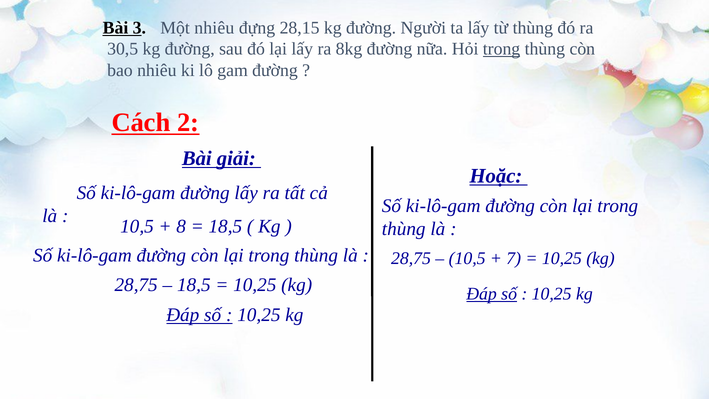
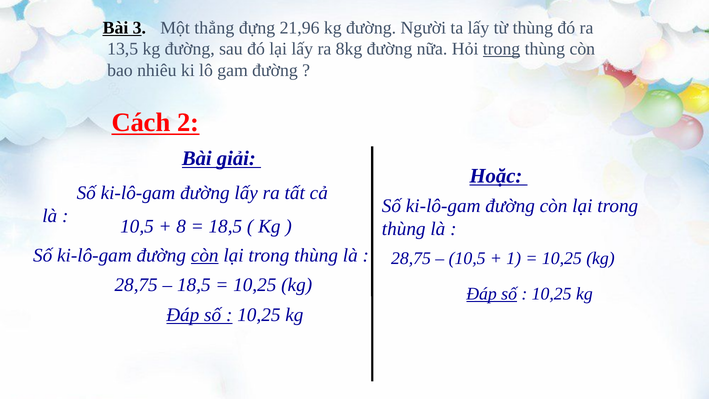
Một nhiêu: nhiêu -> thẳng (214, 28)
28,15: 28,15 -> 21,96 (300, 28)
30,5: 30,5 -> 13,5 (123, 49)
còn underline: none -> present (205, 255)
7: 7 -> 1 (514, 258)
